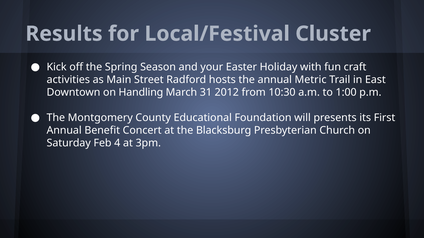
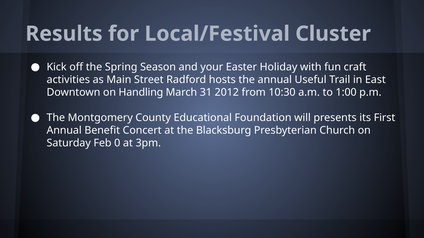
Metric: Metric -> Useful (311, 80)
4: 4 -> 0 (117, 143)
